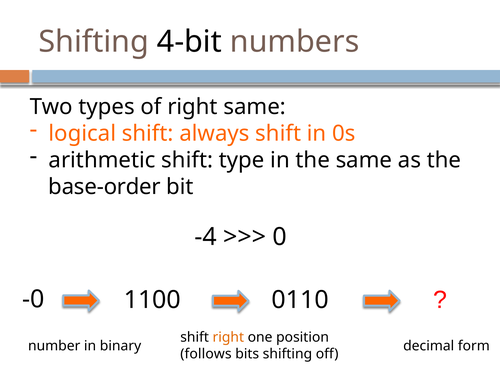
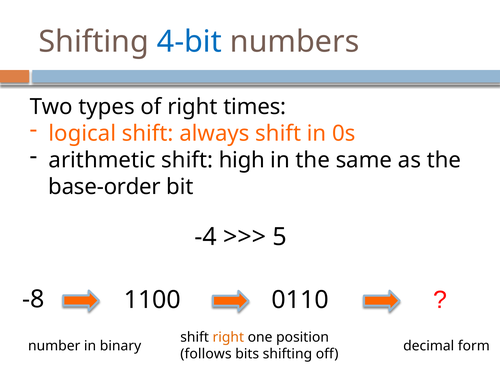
4-bit colour: black -> blue (189, 42)
right same: same -> times (255, 107)
type: type -> high (242, 160)
0: 0 -> 5 (280, 237)
-0: -0 -> -8 (33, 299)
